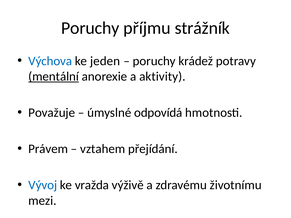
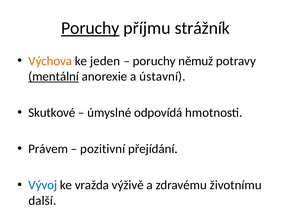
Poruchy underline: none -> present (90, 28)
Výchova colour: blue -> orange (50, 61)
krádež: krádež -> němuž (196, 61)
aktivity: aktivity -> ústavní (162, 77)
Považuje: Považuje -> Skutkové (52, 113)
vztahem: vztahem -> pozitivní (103, 149)
mezi: mezi -> další (42, 201)
